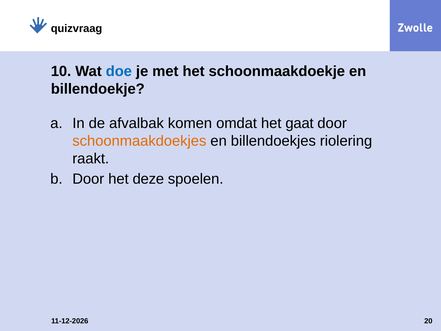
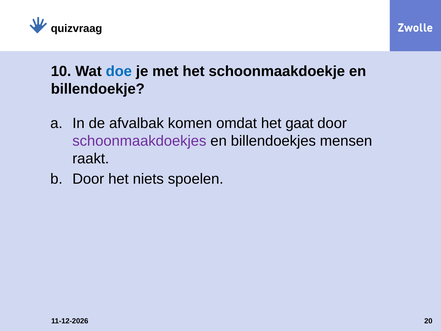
schoonmaakdoekjes colour: orange -> purple (139, 141)
riolering: riolering -> mensen (346, 141)
deze: deze -> niets (148, 179)
